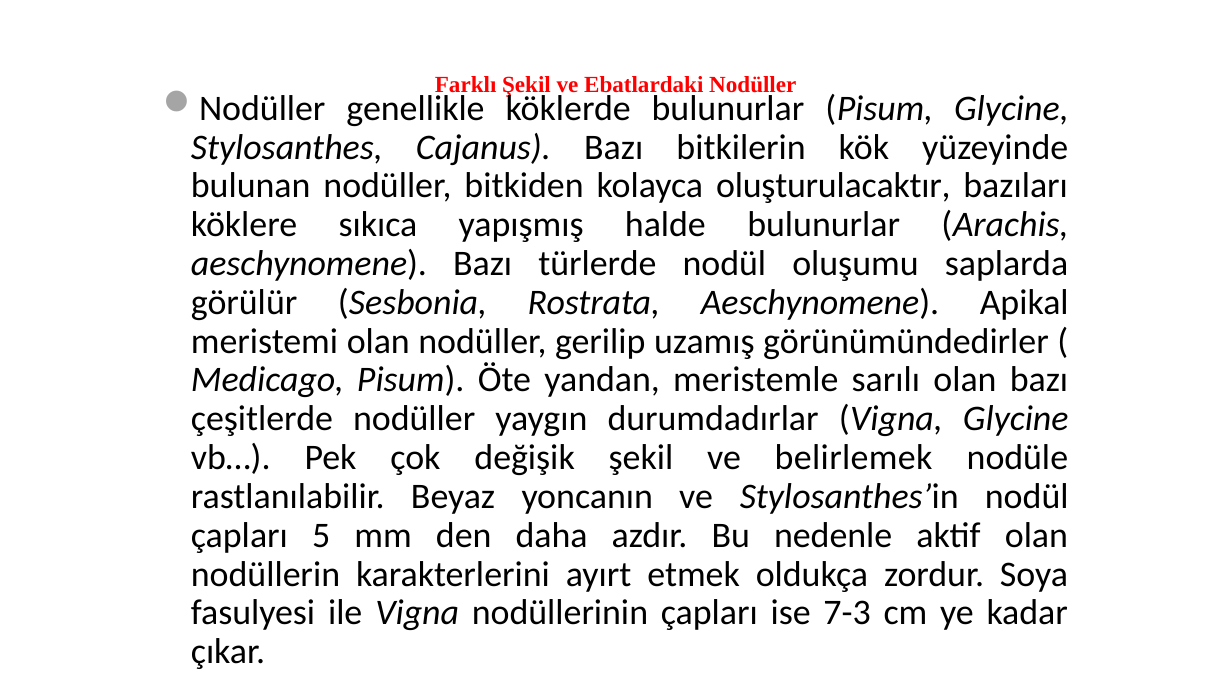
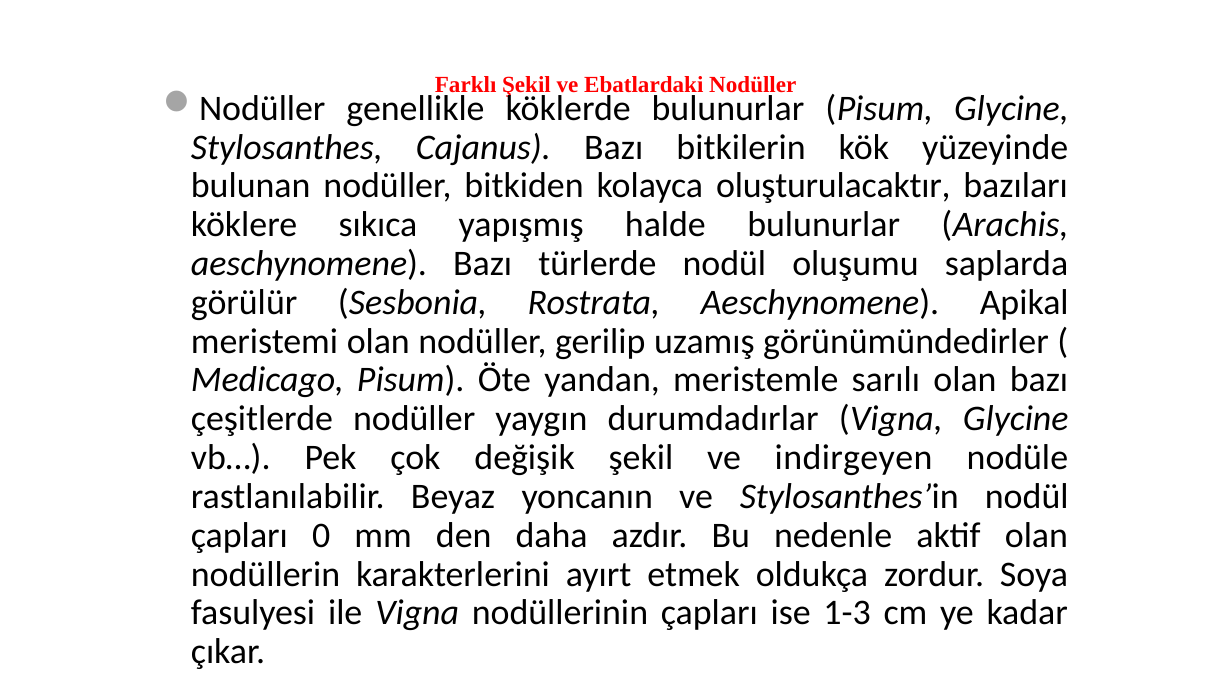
belirlemek: belirlemek -> indirgeyen (854, 458)
5: 5 -> 0 (321, 535)
7-3: 7-3 -> 1-3 (847, 613)
